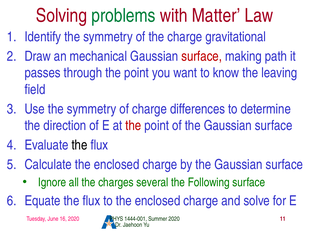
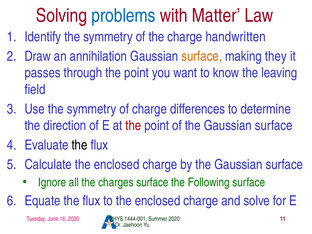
problems colour: green -> blue (123, 16)
gravitational: gravitational -> handwritten (236, 37)
mechanical: mechanical -> annihilation (98, 56)
surface colour: red -> orange (202, 56)
path: path -> they (276, 56)
charges several: several -> surface (152, 182)
